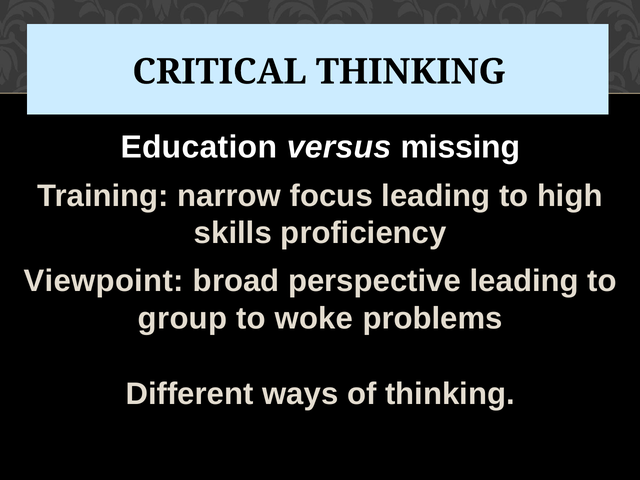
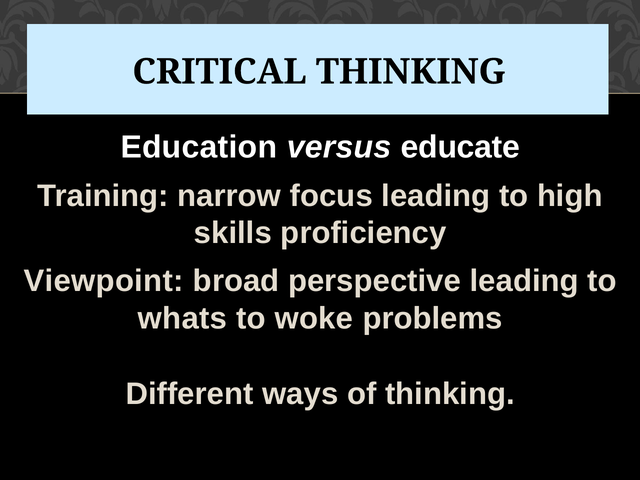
missing: missing -> educate (460, 147)
group: group -> whats (183, 318)
